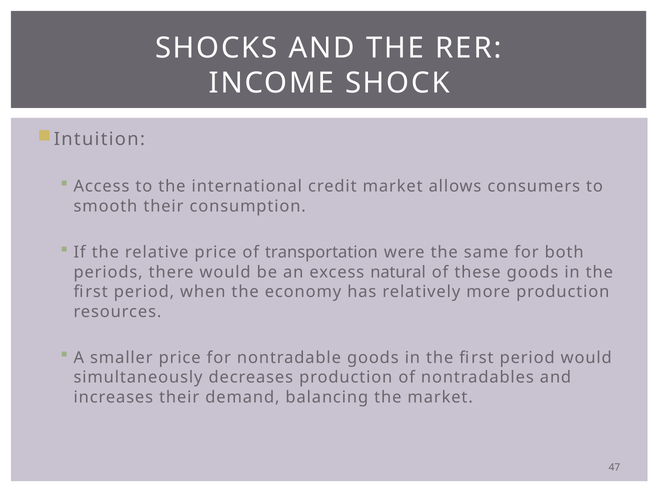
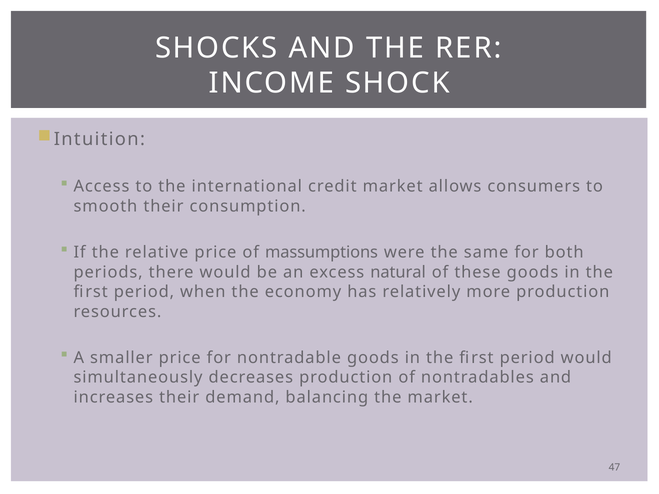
transportation: transportation -> massumptions (321, 252)
